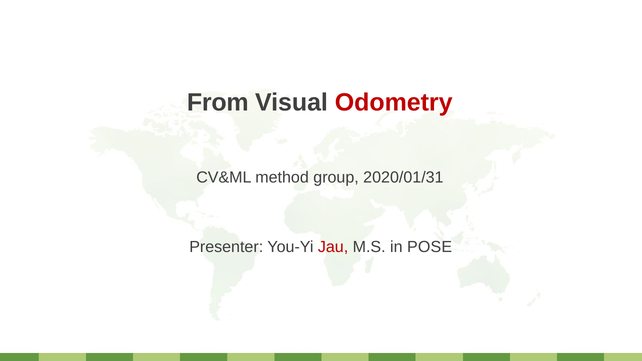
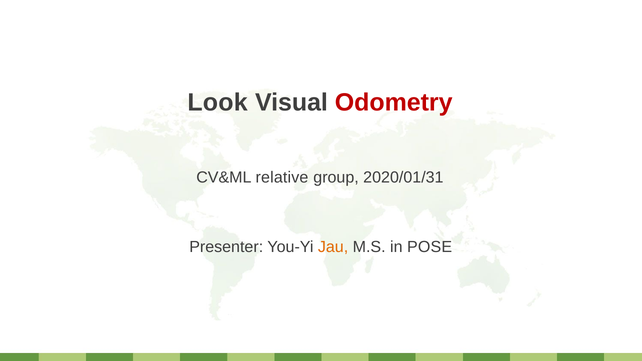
From: From -> Look (218, 103)
method: method -> relative (282, 177)
Jau colour: red -> orange (333, 247)
